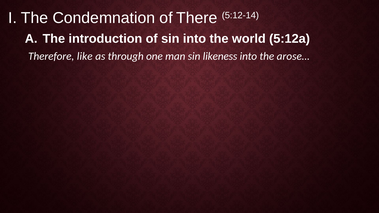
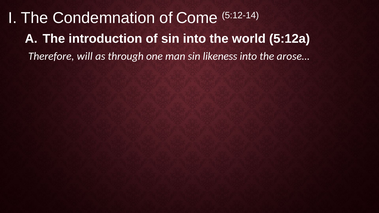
There: There -> Come (197, 18)
like: like -> will (85, 56)
